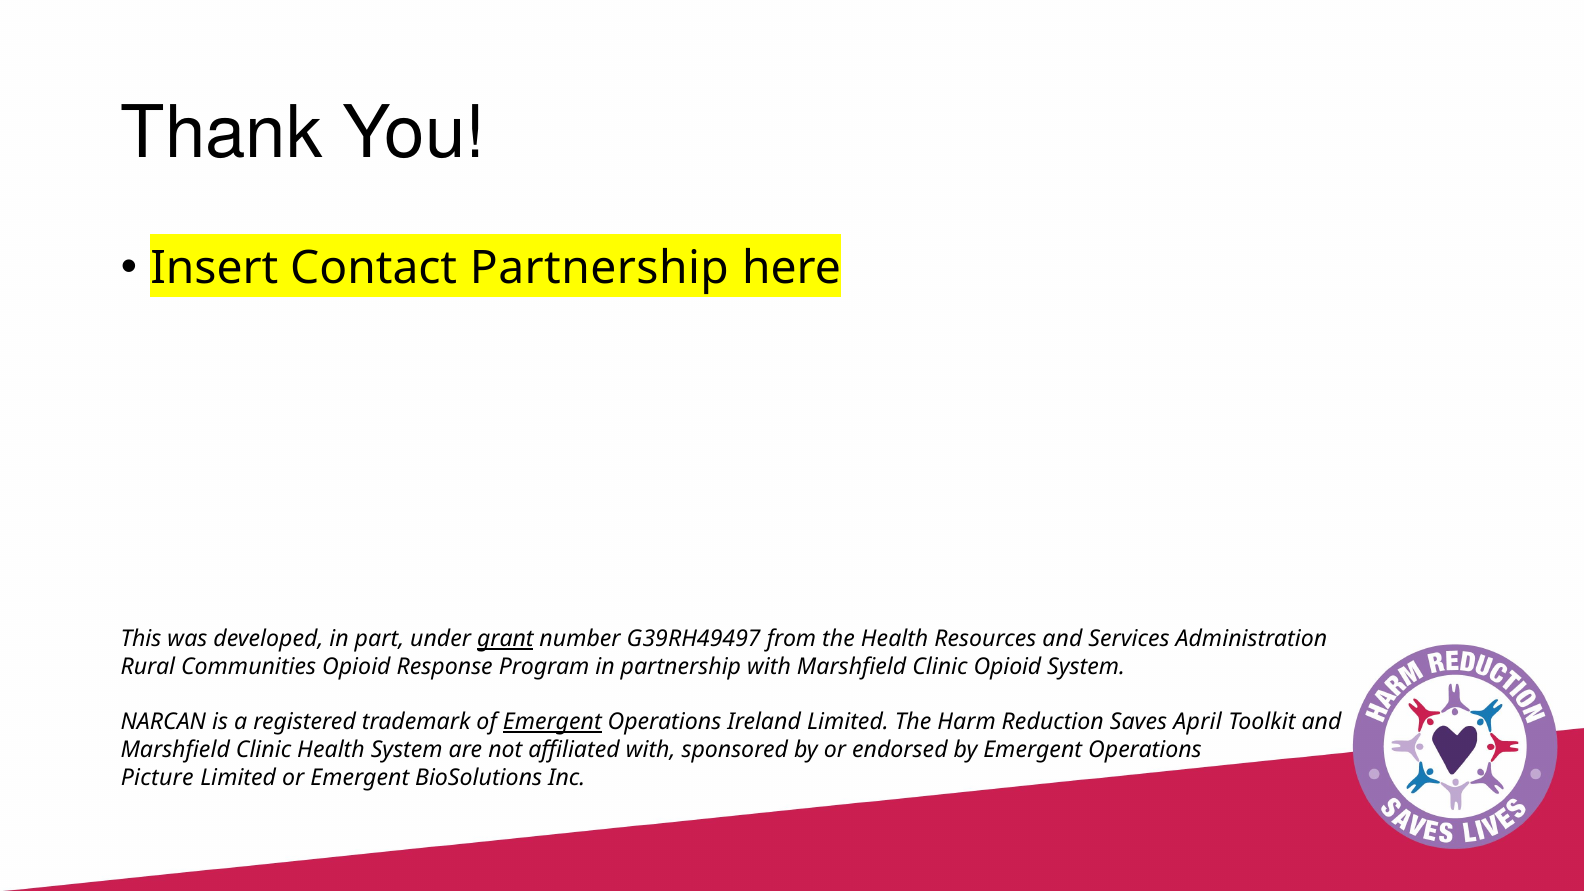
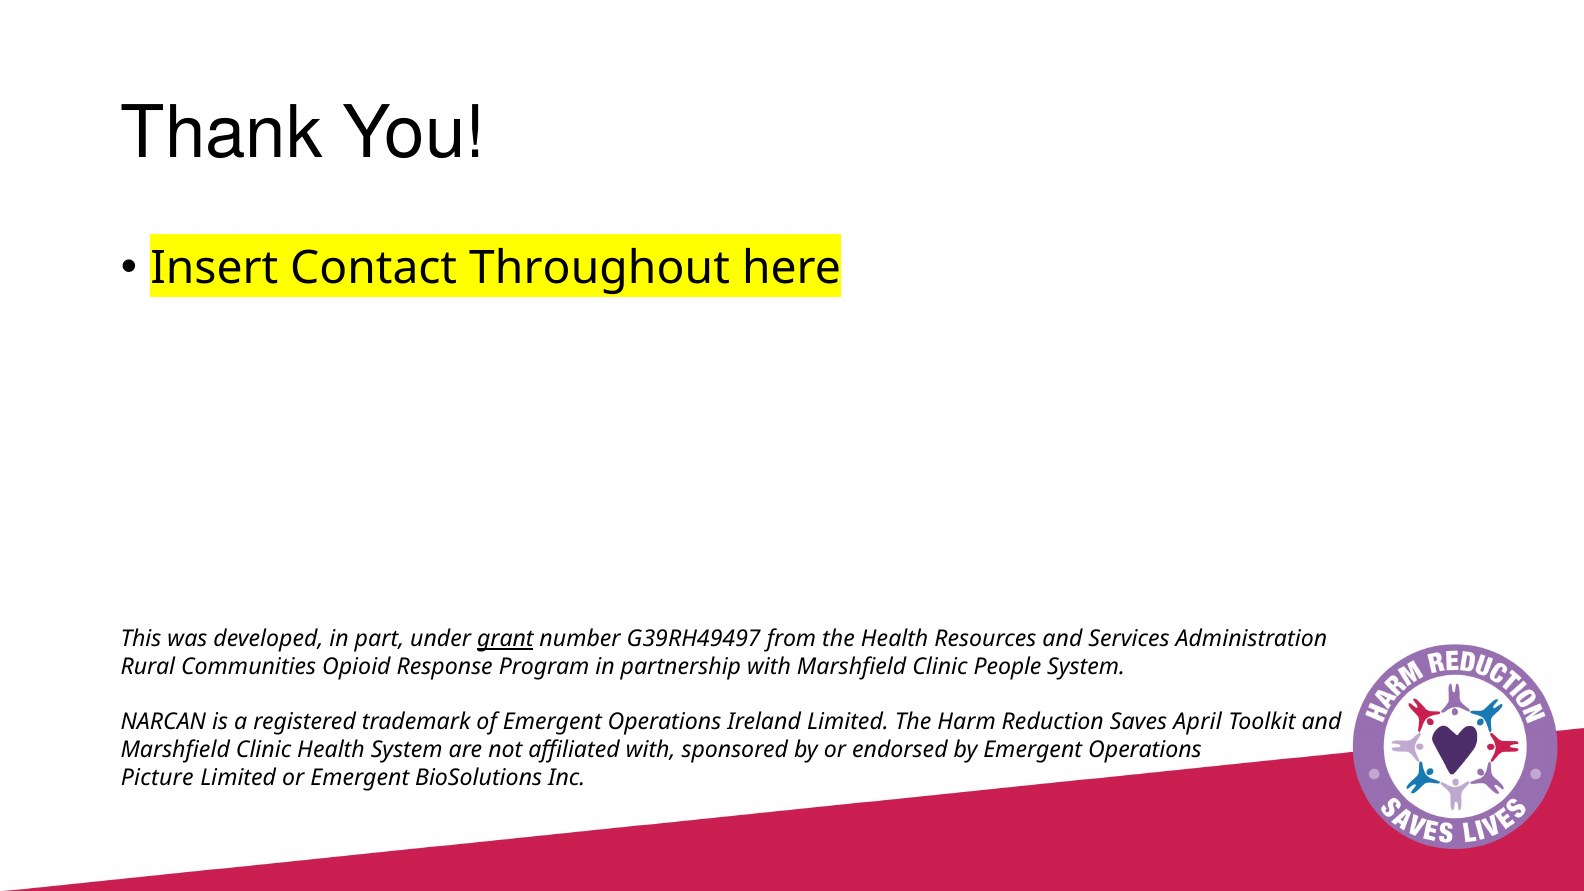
Contact Partnership: Partnership -> Throughout (600, 268)
Clinic Opioid: Opioid -> People (1008, 667)
Emergent underline: present -> none (552, 722)
